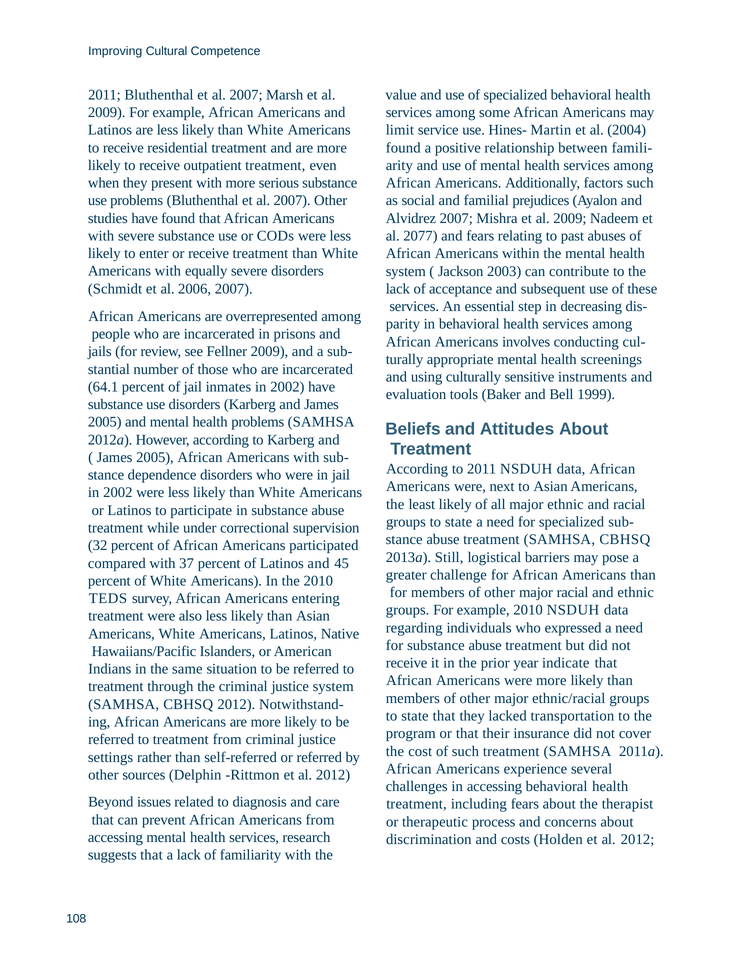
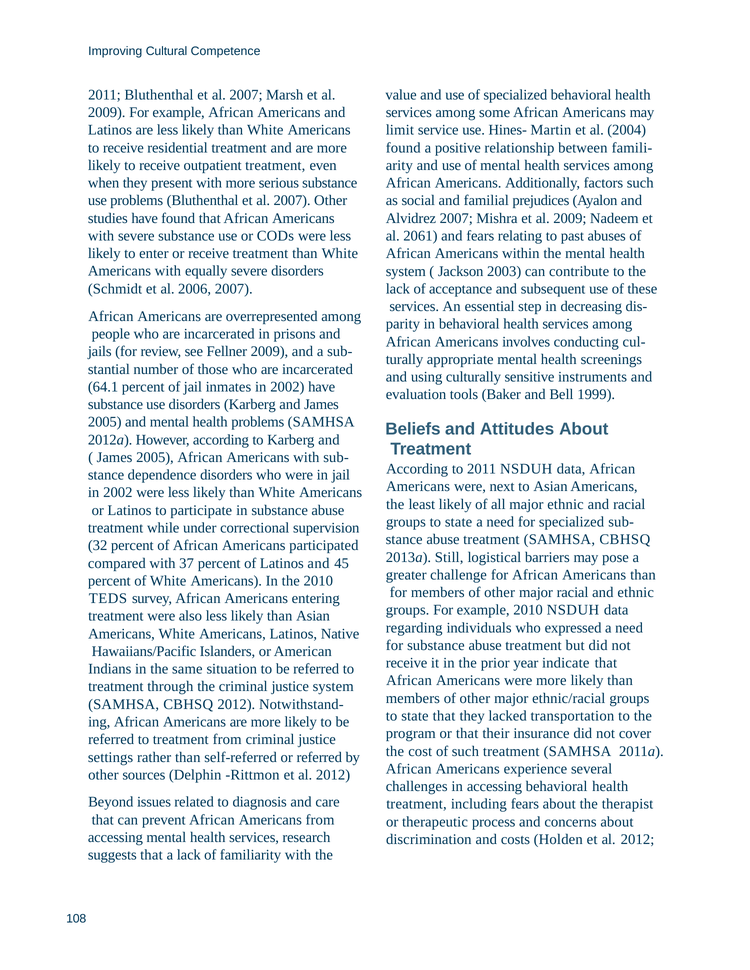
2077: 2077 -> 2061 (420, 236)
